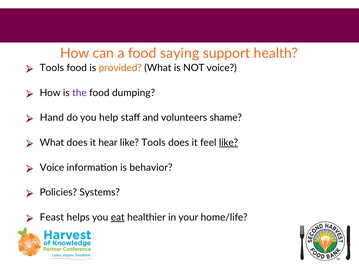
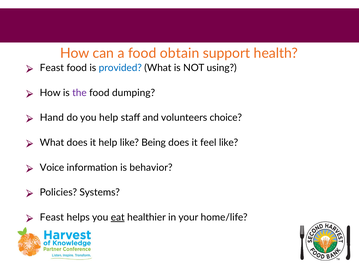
saying: saying -> obtain (180, 53)
Tools: Tools -> Feast (52, 68)
provided colour: orange -> blue (120, 68)
NOT voice: voice -> using (222, 68)
shame: shame -> choice (226, 118)
it hear: hear -> help (108, 143)
like Tools: Tools -> Being (154, 143)
like underline: present -> none (229, 143)
